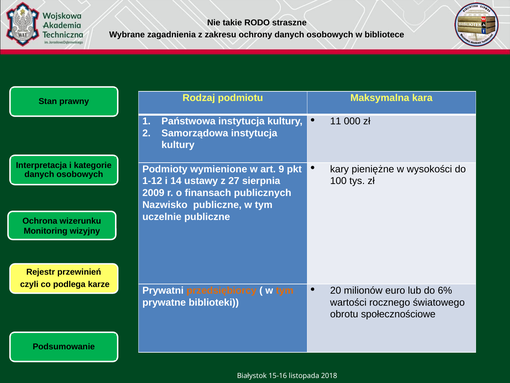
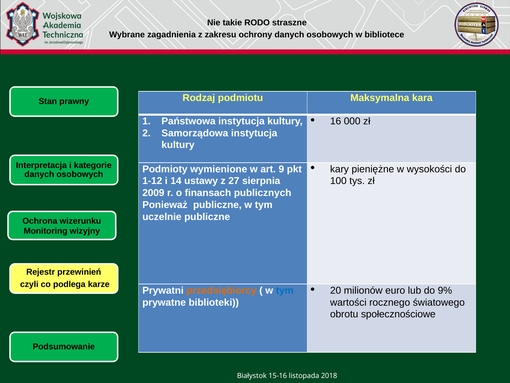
11: 11 -> 16 (336, 121)
Nazwisko: Nazwisko -> Ponieważ (165, 205)
6%: 6% -> 9% (445, 290)
tym colour: orange -> blue (285, 290)
